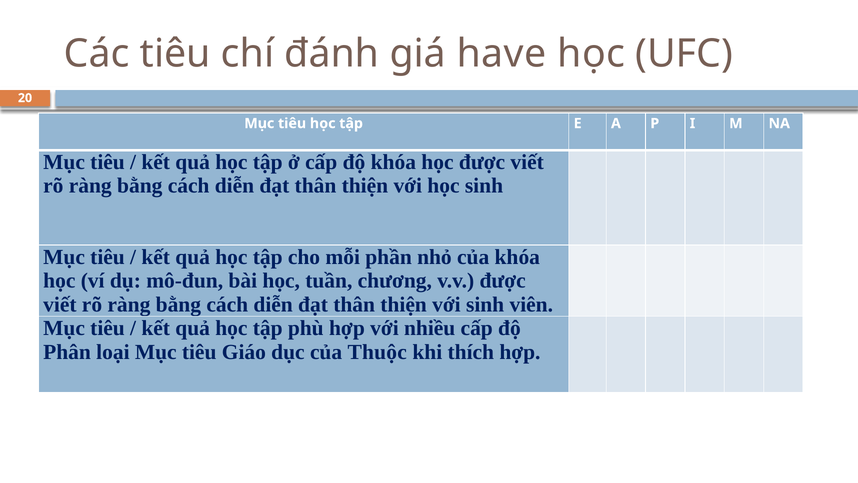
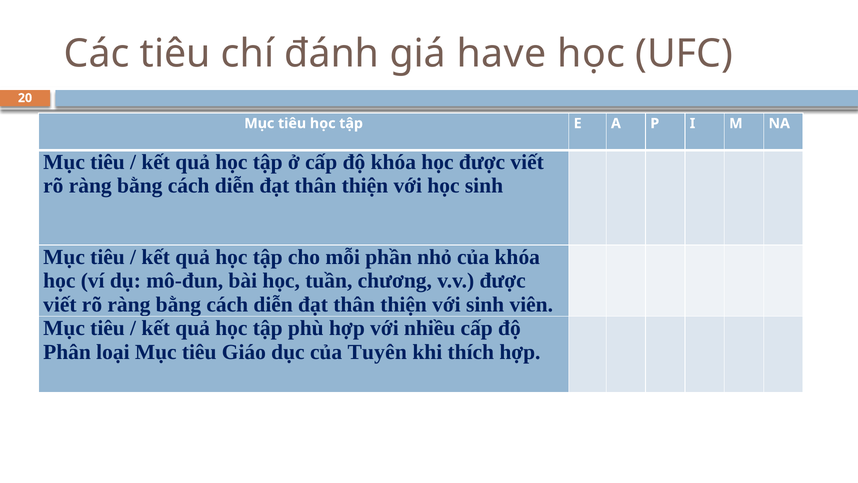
Thuộc: Thuộc -> Tuyên (377, 352)
